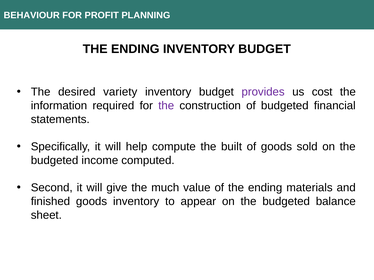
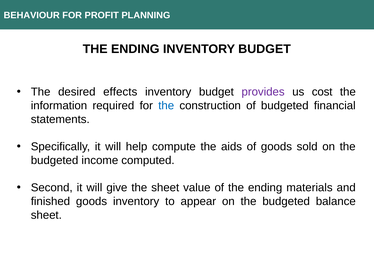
variety: variety -> effects (120, 92)
the colour: purple -> blue (166, 106)
built: built -> aids (232, 147)
the much: much -> sheet (165, 188)
